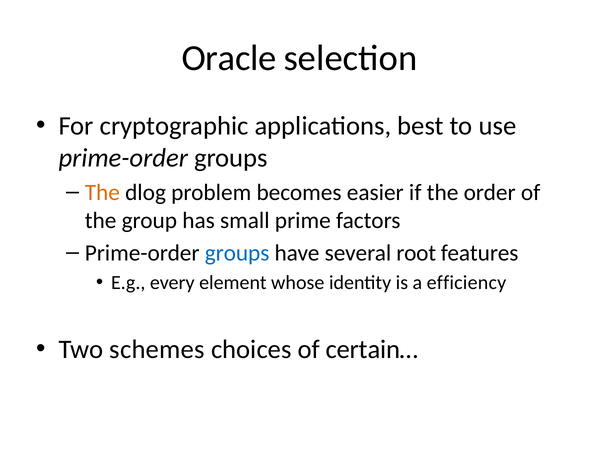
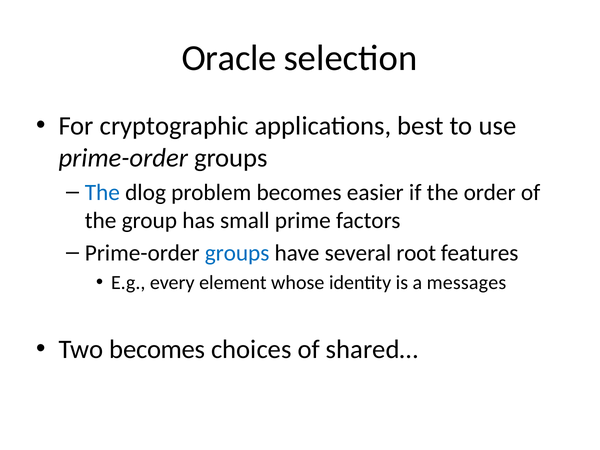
The colour: orange -> blue (102, 192)
efficiency: efficiency -> messages (466, 283)
Two schemes: schemes -> becomes (157, 349)
certain…: certain… -> shared… (372, 349)
